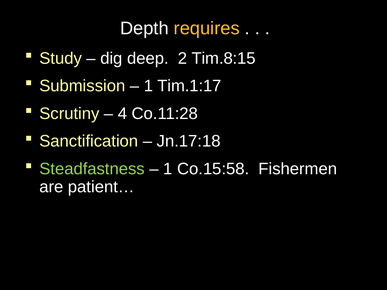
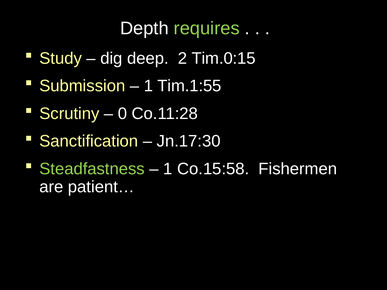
requires colour: yellow -> light green (207, 28)
Tim.8:15: Tim.8:15 -> Tim.0:15 (224, 58)
Tim.1:17: Tim.1:17 -> Tim.1:55 (189, 86)
4: 4 -> 0 (122, 114)
Jn.17:18: Jn.17:18 -> Jn.17:30 (189, 141)
